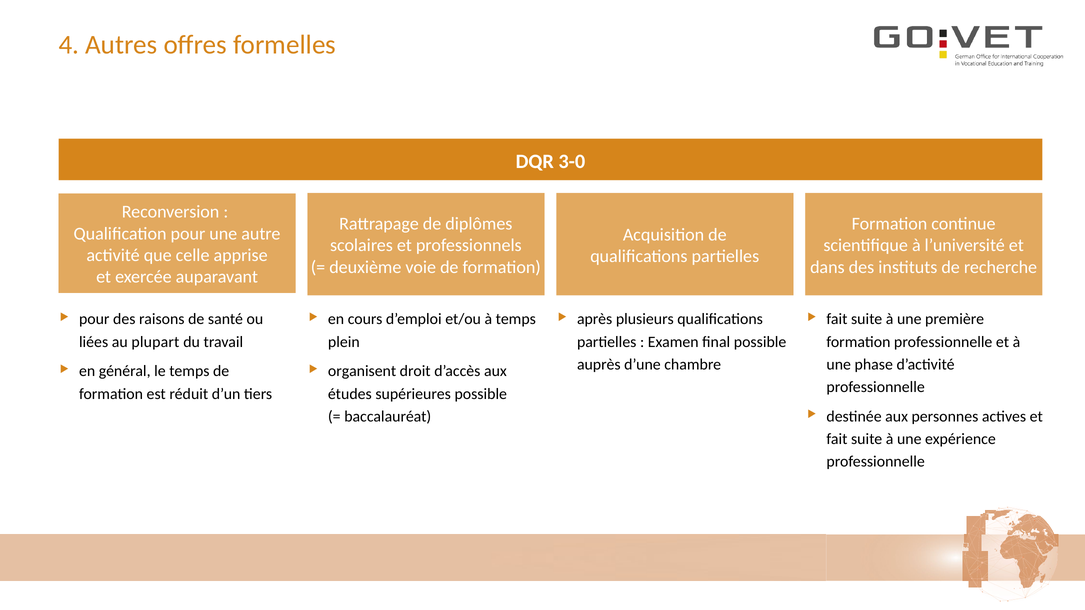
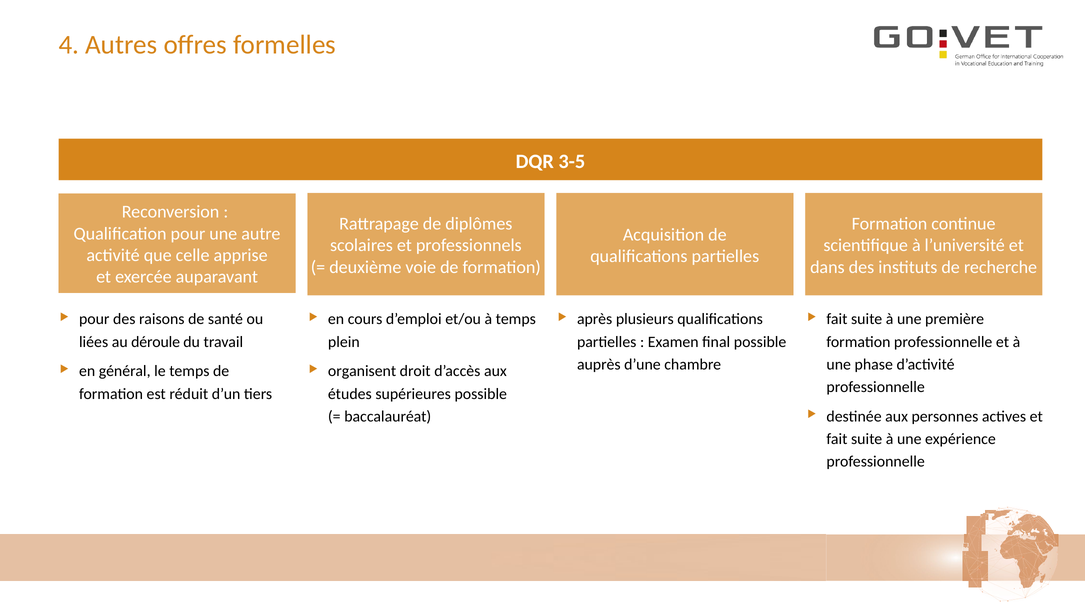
3-0: 3-0 -> 3-5 (572, 162)
plupart: plupart -> déroule (156, 342)
